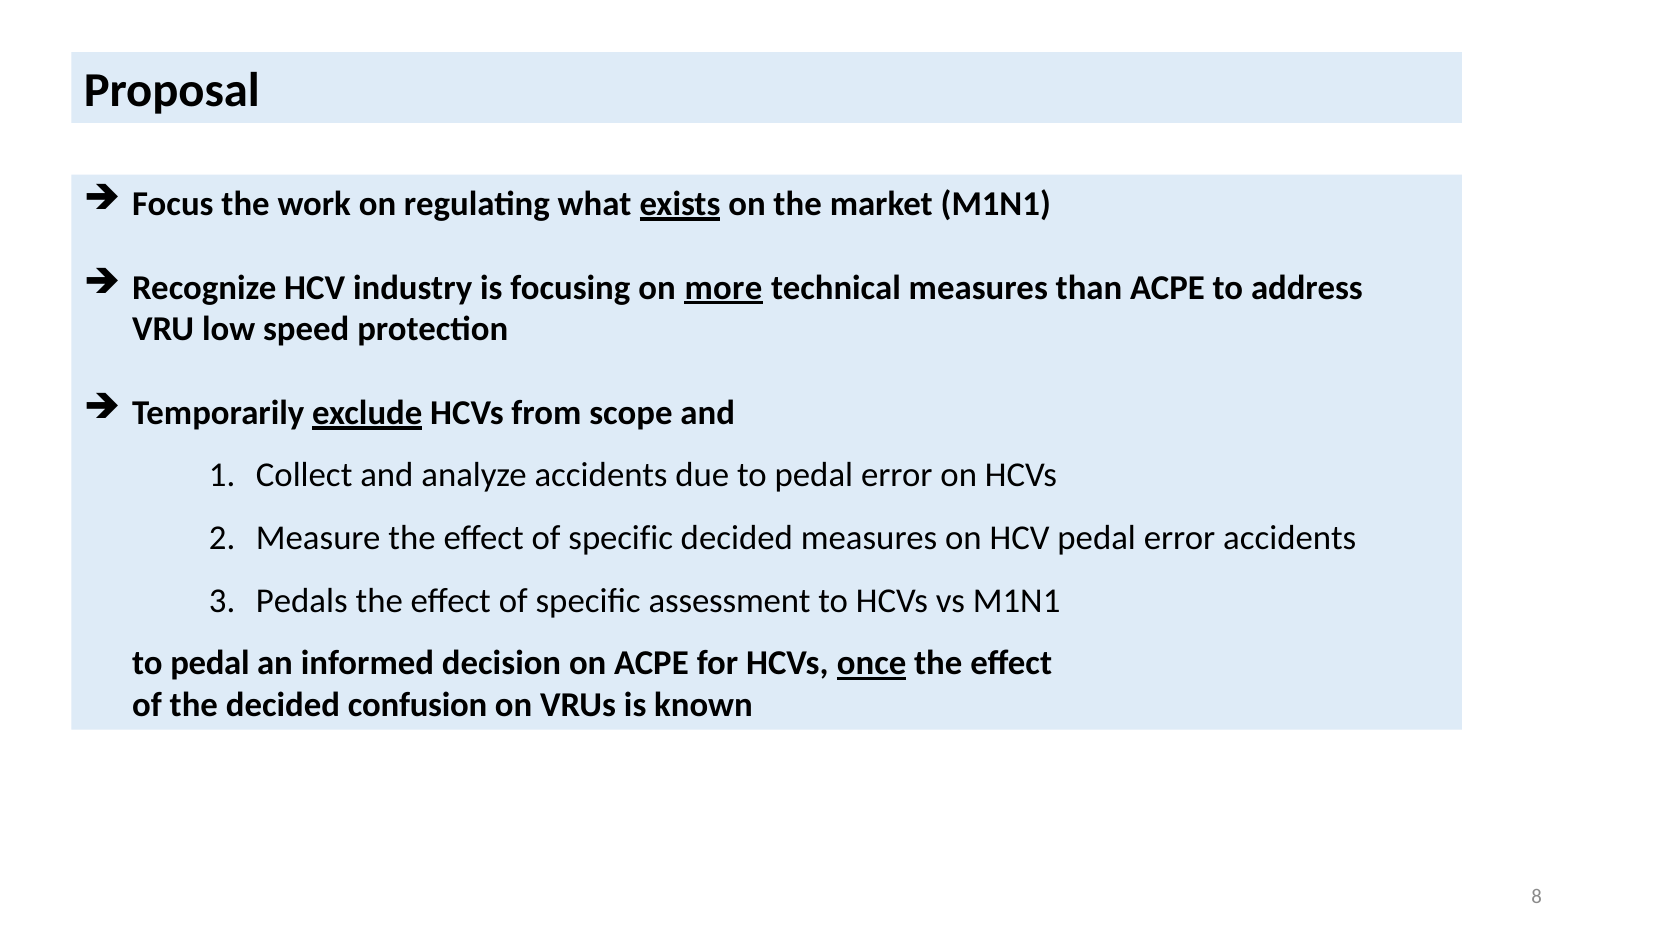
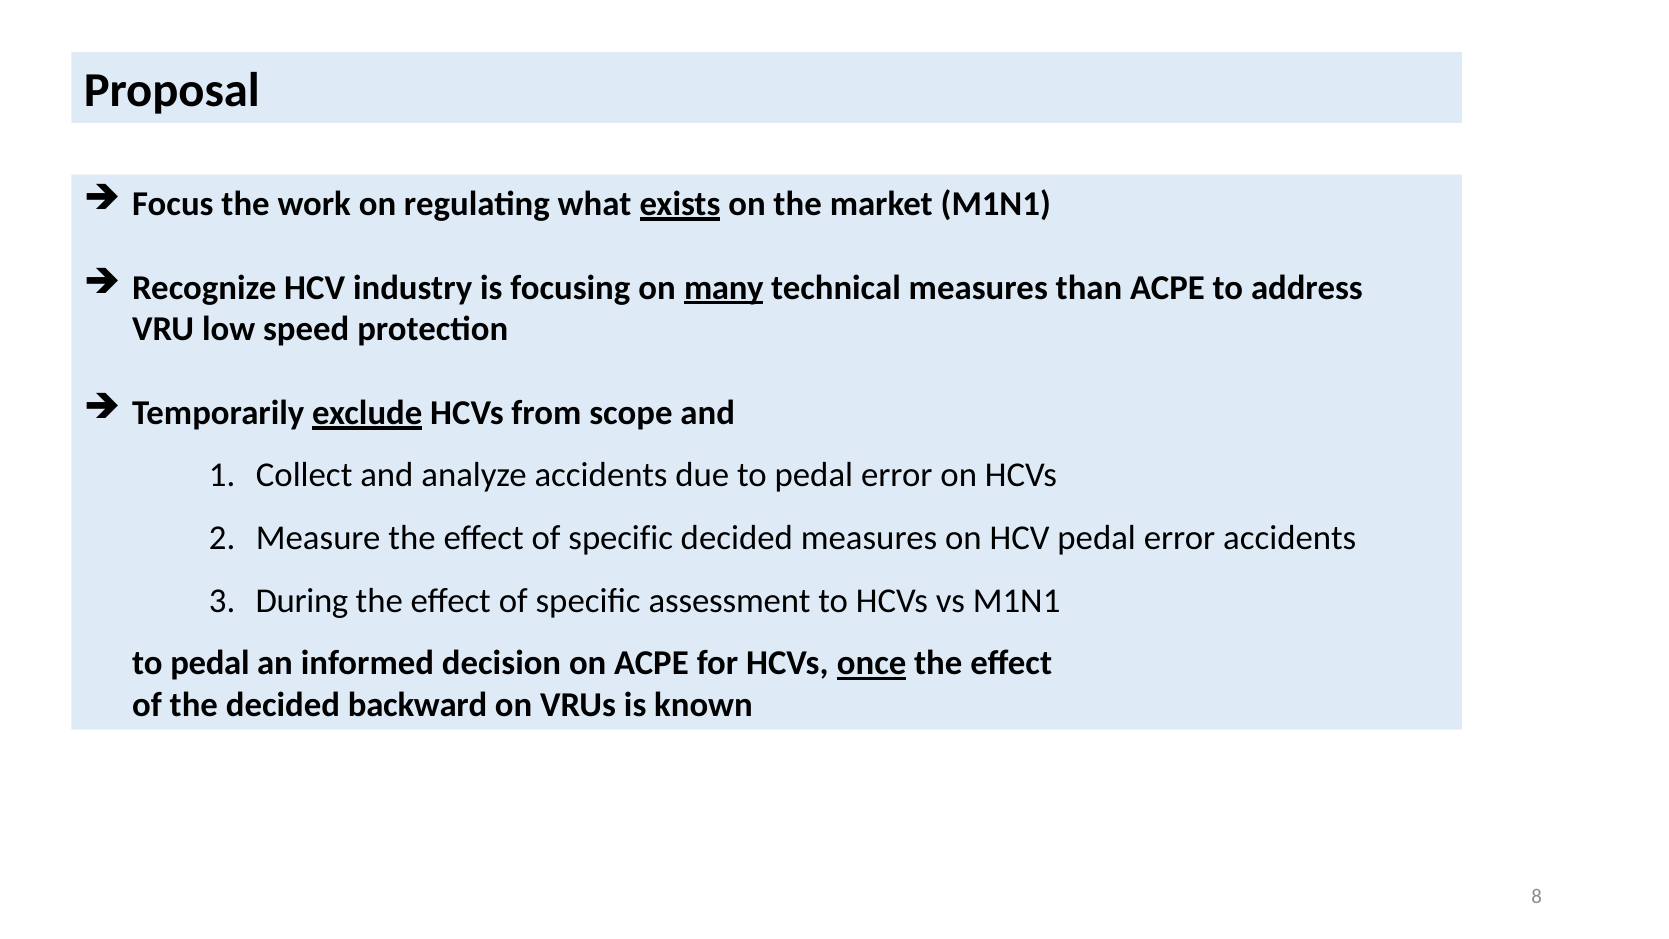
more: more -> many (724, 288)
Pedals: Pedals -> During (302, 601)
confusion: confusion -> backward (418, 705)
